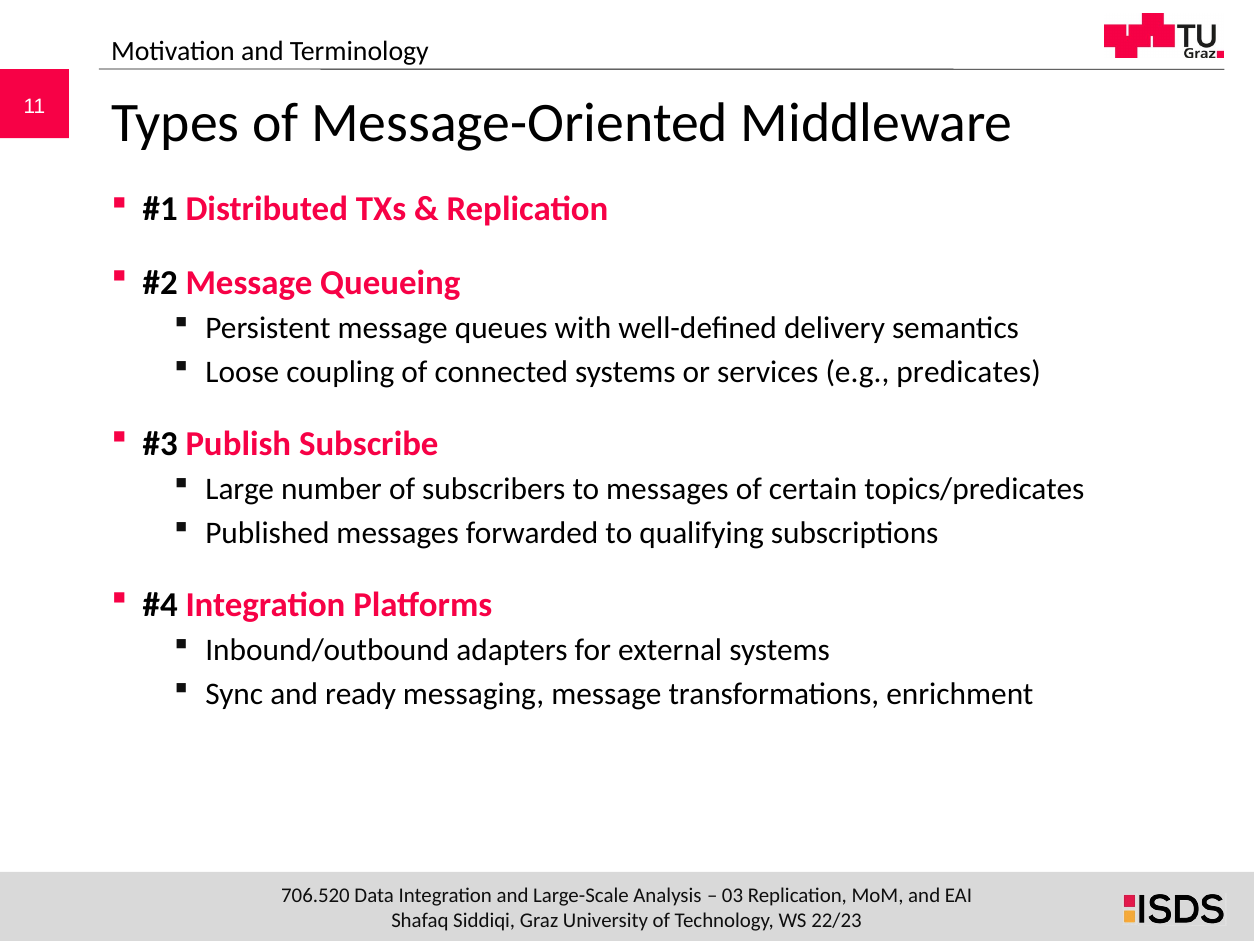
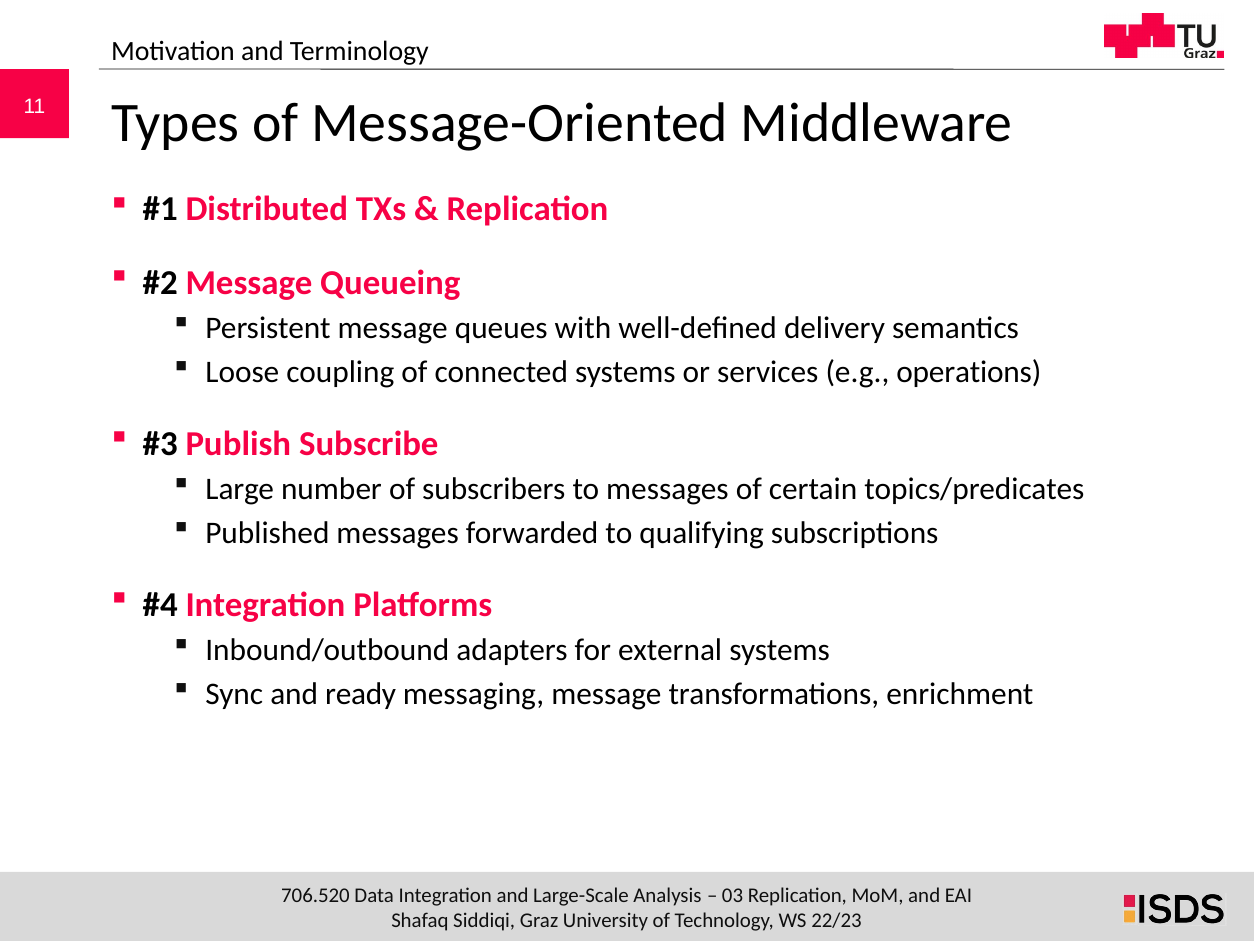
predicates: predicates -> operations (969, 372)
